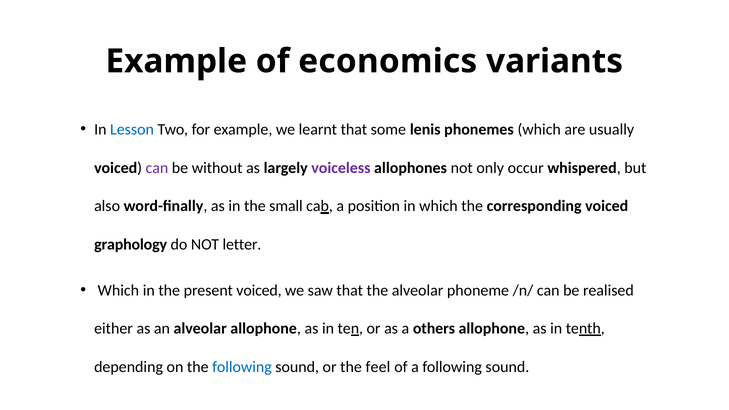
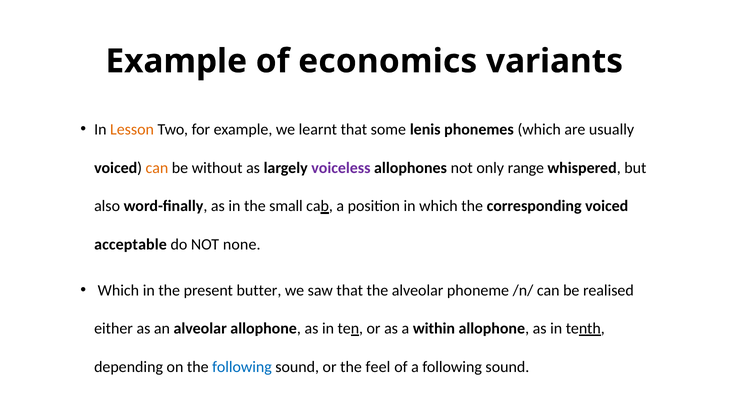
Lesson colour: blue -> orange (132, 130)
can colour: purple -> orange (157, 168)
occur: occur -> range (526, 168)
graphology: graphology -> acceptable (130, 244)
letter: letter -> none (242, 244)
present voiced: voiced -> butter (259, 290)
others: others -> within (434, 329)
